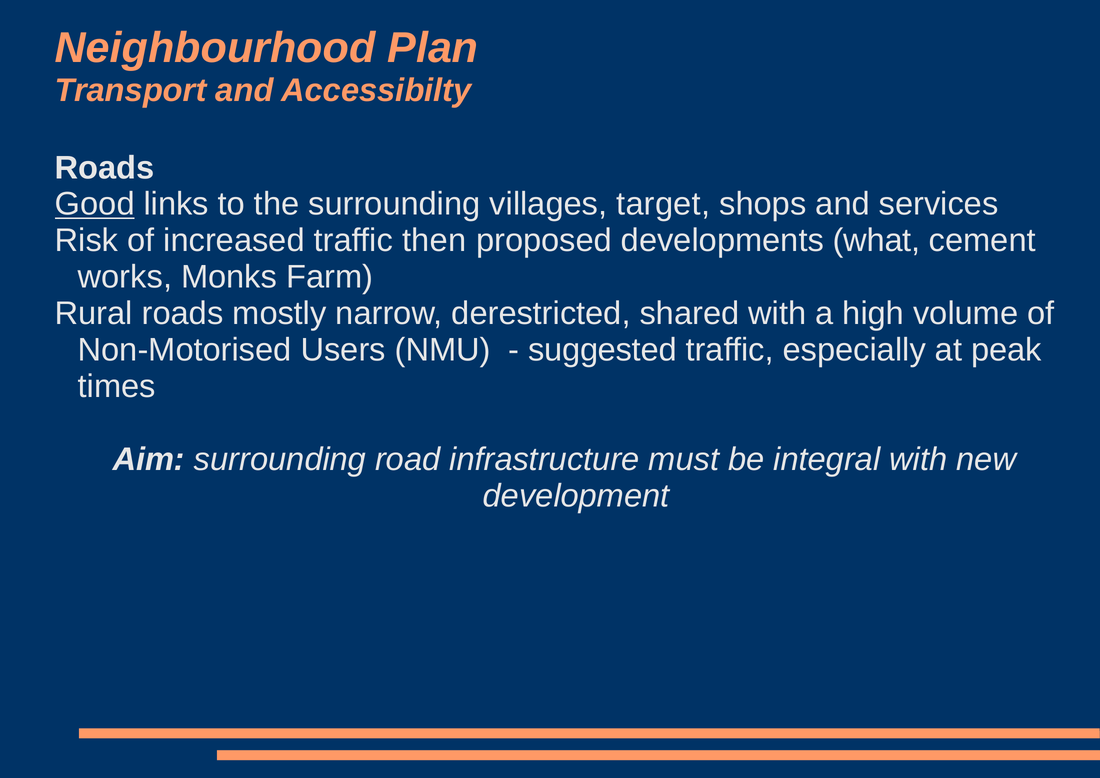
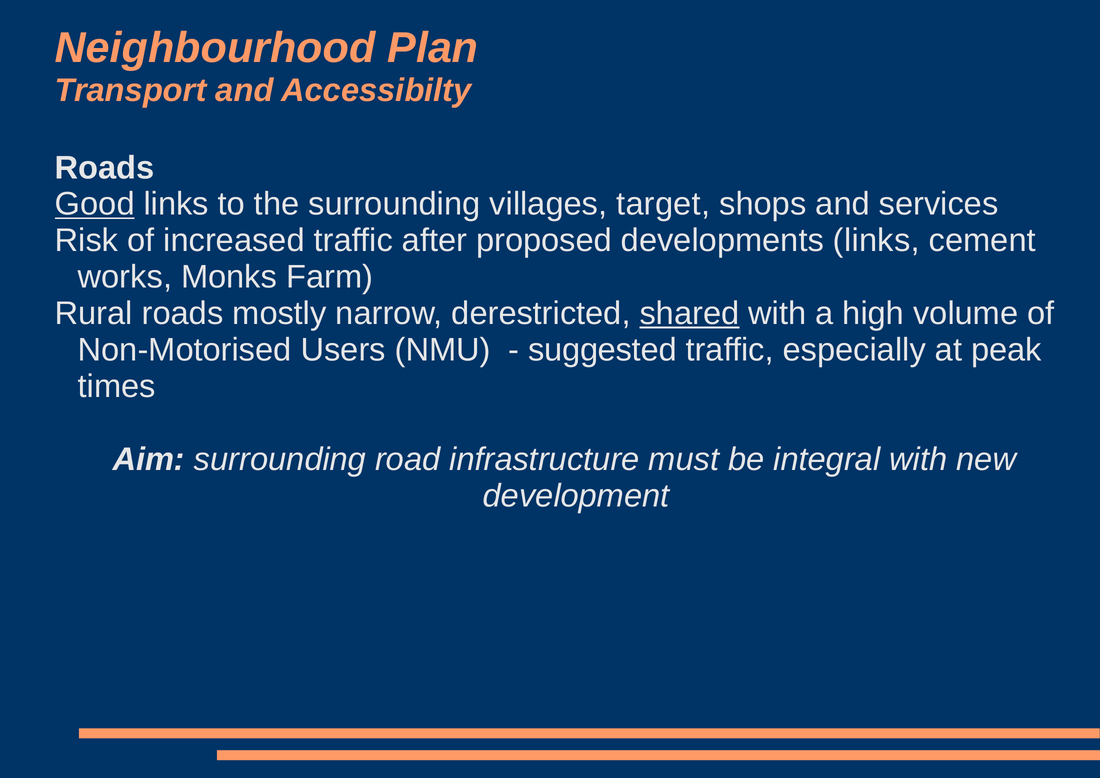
then: then -> after (435, 241)
developments what: what -> links (876, 241)
shared underline: none -> present (690, 313)
